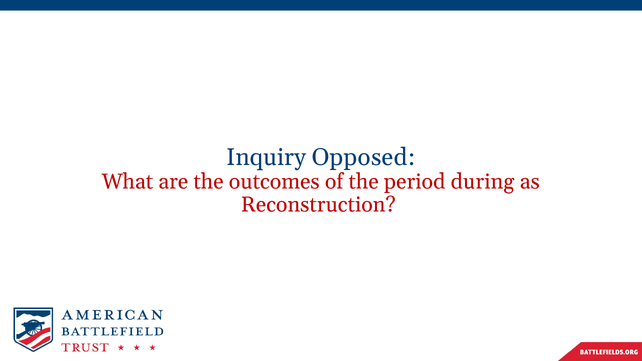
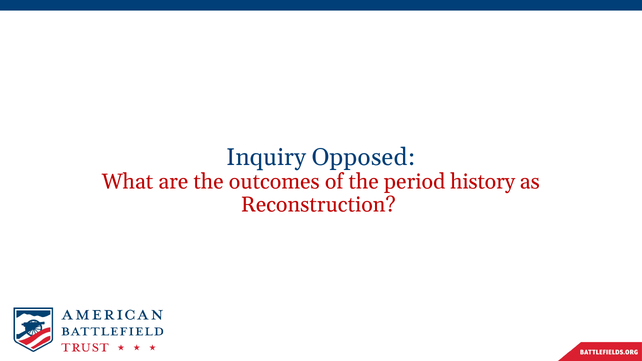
during: during -> history (483, 182)
